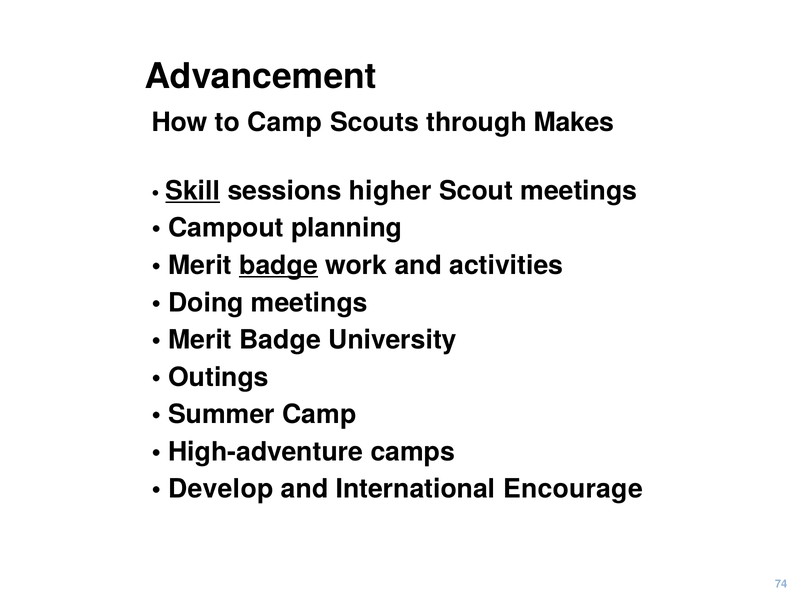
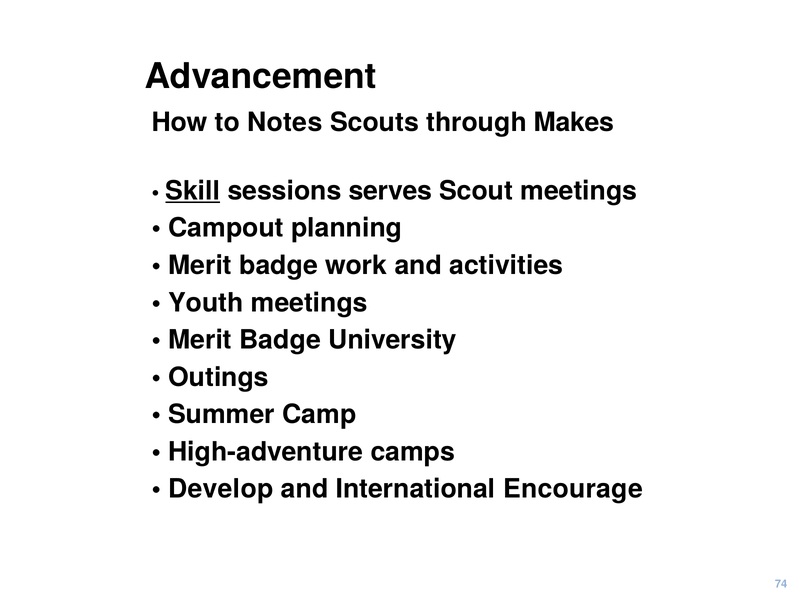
to Camp: Camp -> Notes (285, 123)
higher: higher -> serves (390, 191)
badge underline: present -> none (279, 266)
Doing: Doing -> Youth (206, 303)
